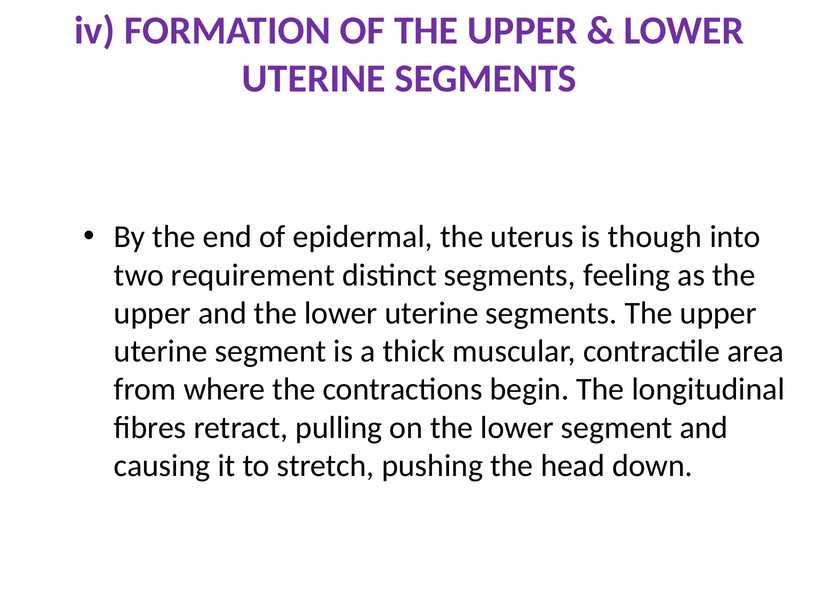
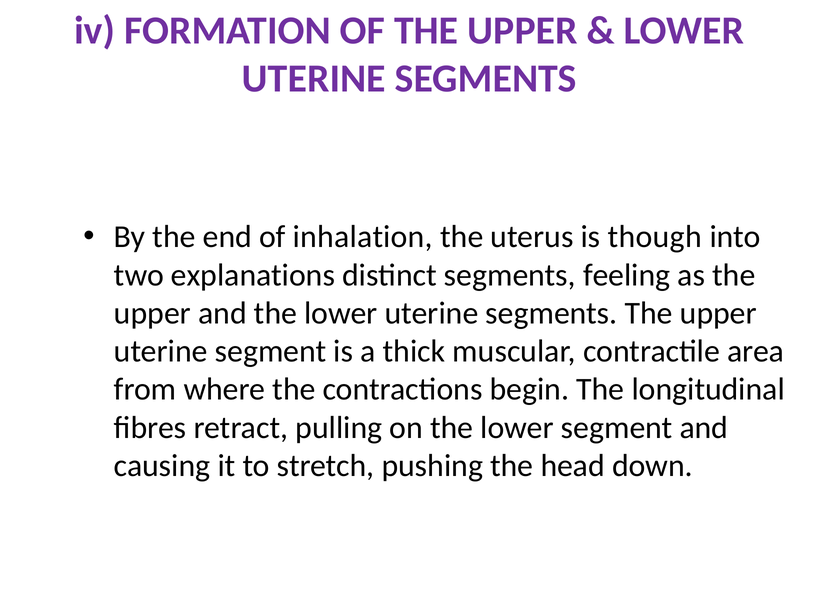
epidermal: epidermal -> inhalation (363, 237)
requirement: requirement -> explanations (253, 275)
